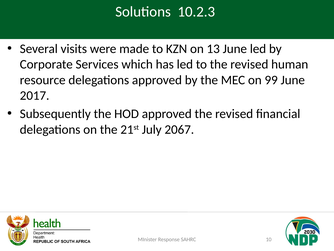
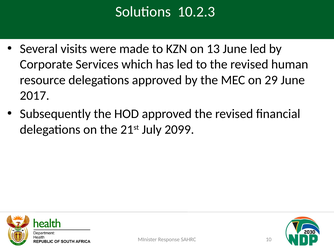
99: 99 -> 29 (271, 80)
2067: 2067 -> 2099 (179, 129)
